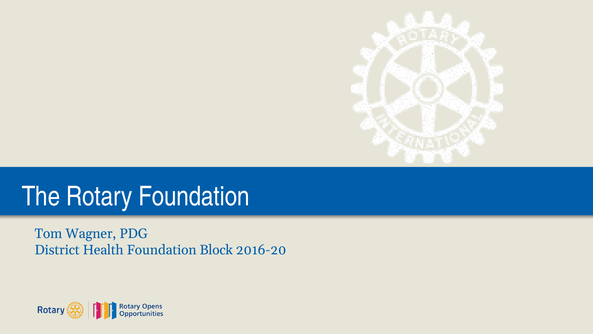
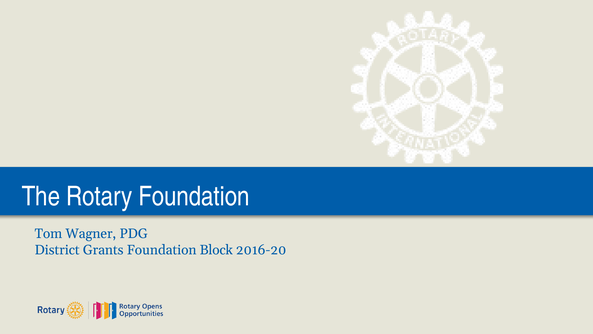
Health: Health -> Grants (103, 250)
